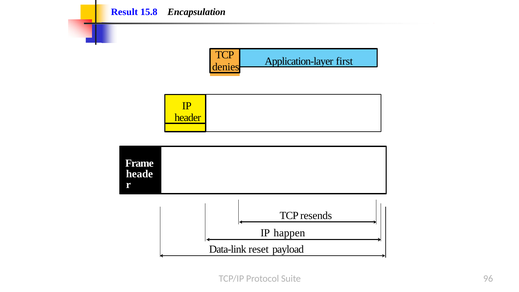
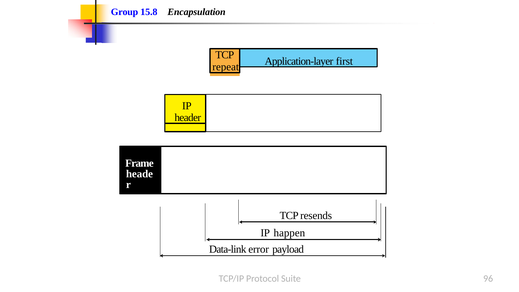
Result: Result -> Group (124, 12)
denies: denies -> repeat (226, 67)
reset: reset -> error (259, 249)
